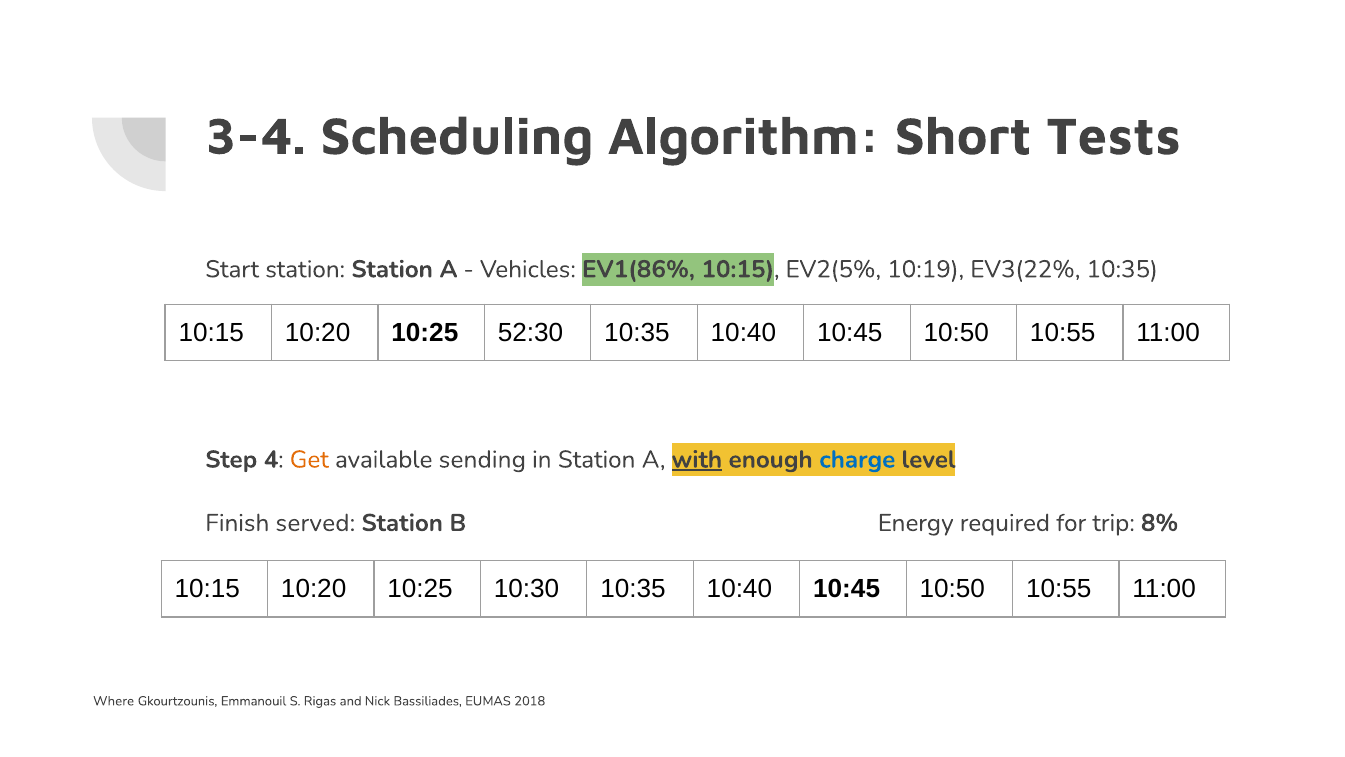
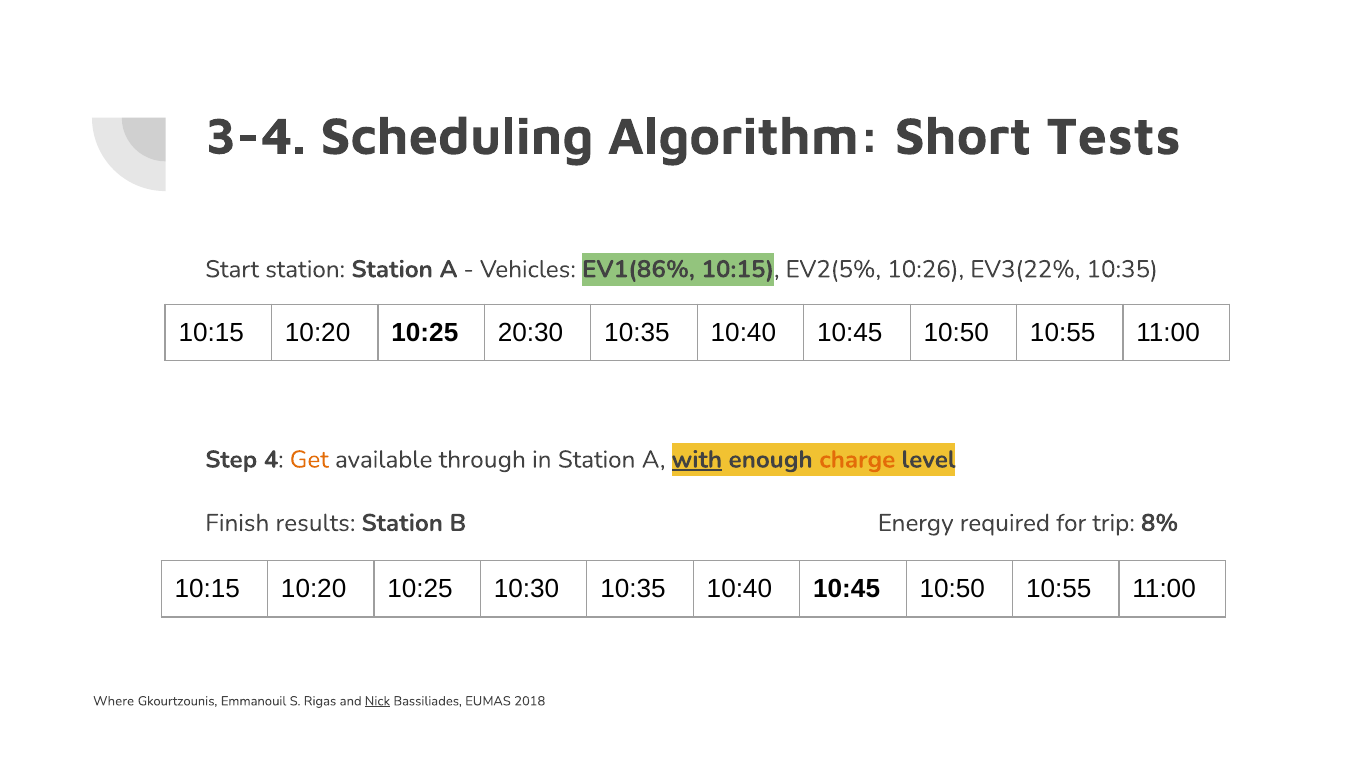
10:19: 10:19 -> 10:26 (926, 269)
52:30: 52:30 -> 20:30 (530, 333)
sending: sending -> through (482, 459)
charge colour: blue -> orange (857, 459)
served: served -> results (315, 523)
Nick underline: none -> present (377, 701)
